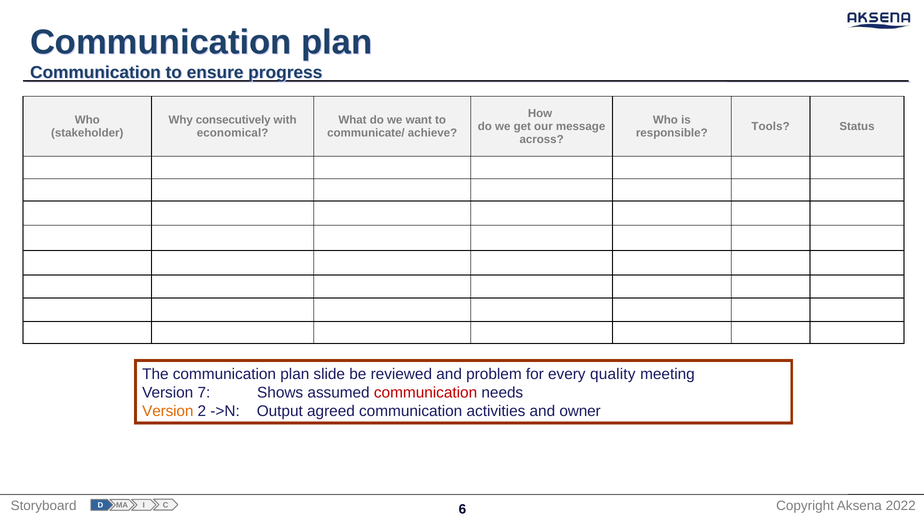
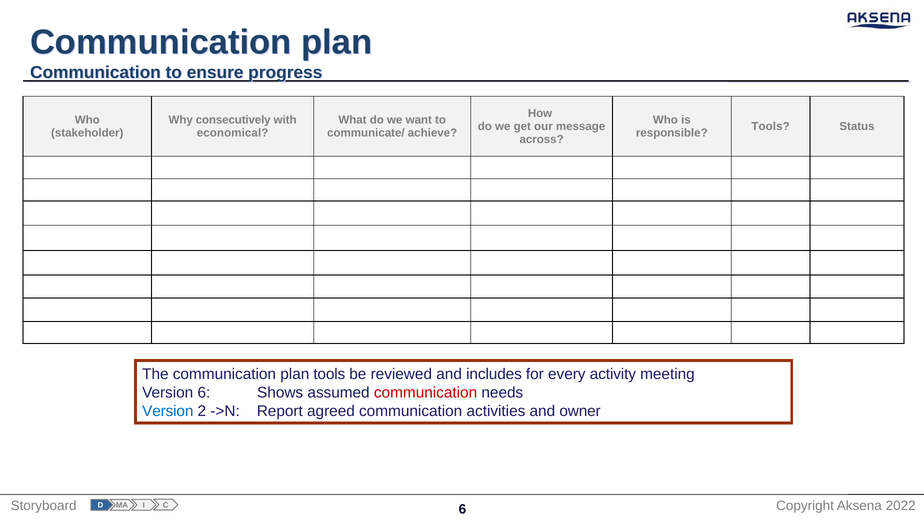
plan slide: slide -> tools (329, 374)
problem: problem -> includes (494, 374)
quality: quality -> activity (613, 374)
Version 7: 7 -> 6 (204, 393)
Version colour: orange -> blue (168, 411)
Output: Output -> Report (280, 411)
